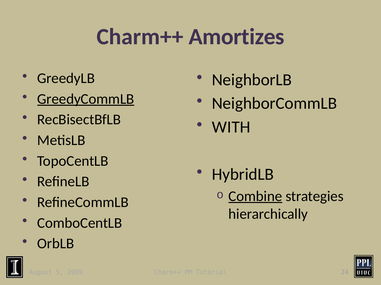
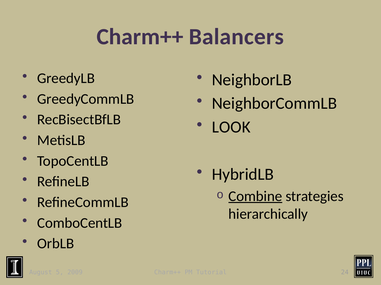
Amortizes: Amortizes -> Balancers (236, 37)
GreedyCommLB underline: present -> none (86, 99)
WITH: WITH -> LOOK (231, 127)
